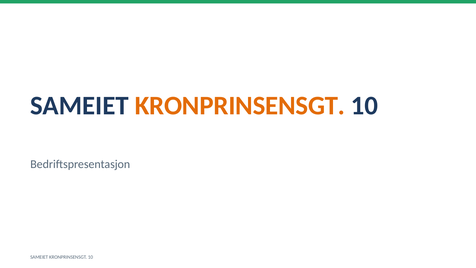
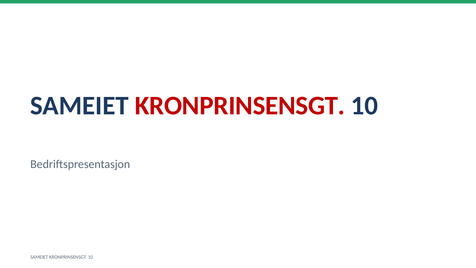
KRONPRINSENSGT colour: orange -> red (240, 106)
